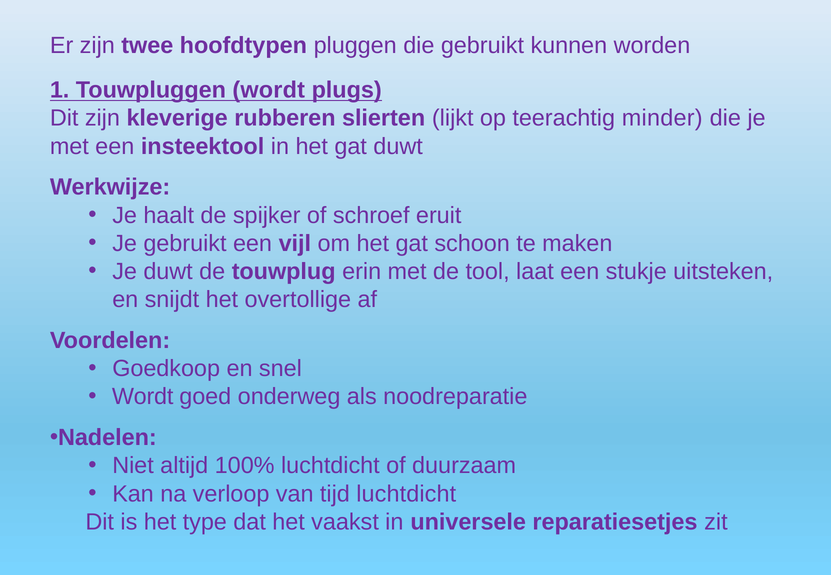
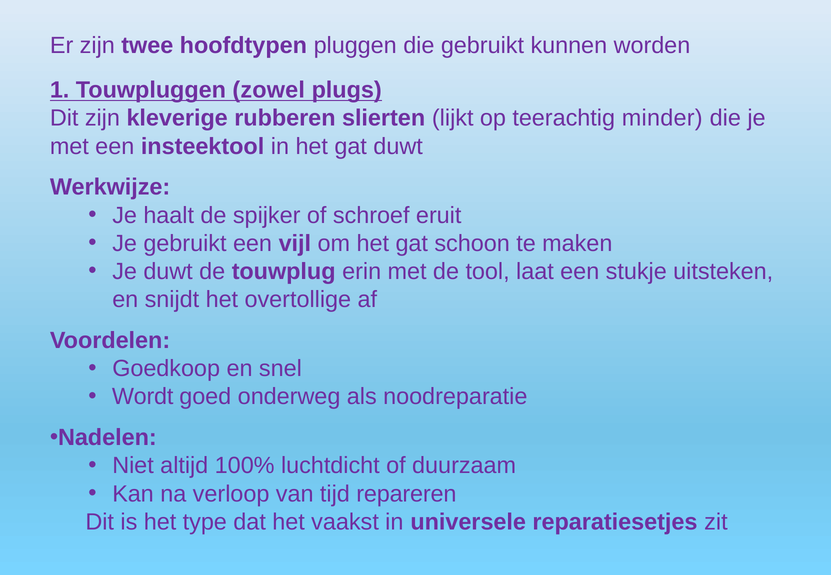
Touwpluggen wordt: wordt -> zowel (269, 90)
tijd luchtdicht: luchtdicht -> repareren (406, 494)
